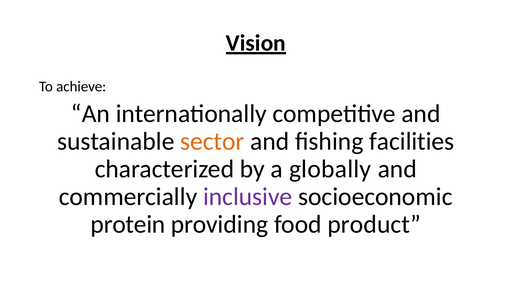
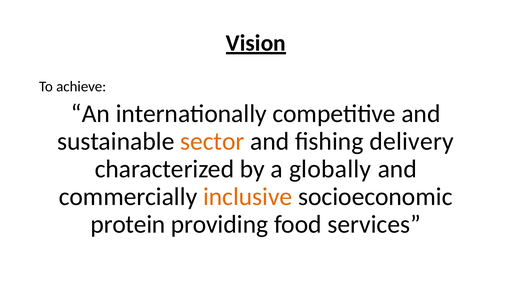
facilities: facilities -> delivery (412, 141)
inclusive colour: purple -> orange (248, 197)
product: product -> services (374, 224)
